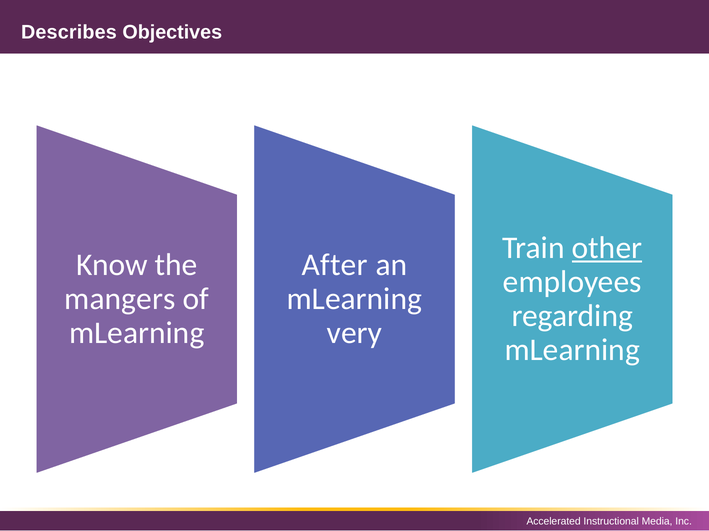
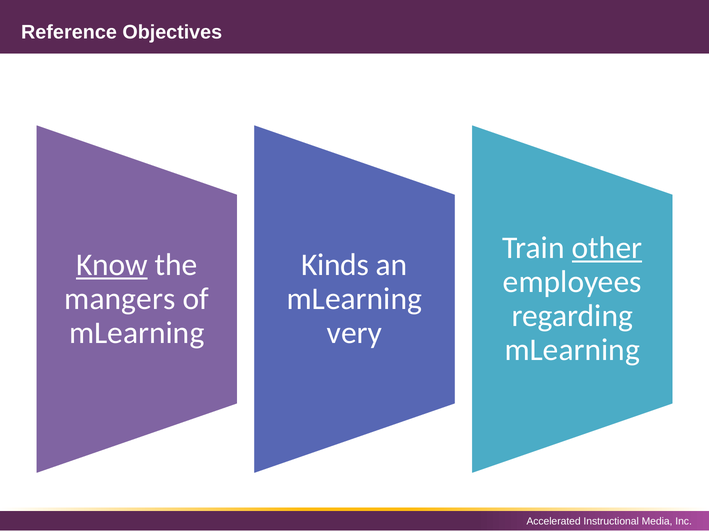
Describes: Describes -> Reference (69, 32)
Know underline: none -> present (112, 265)
After: After -> Kinds (335, 265)
